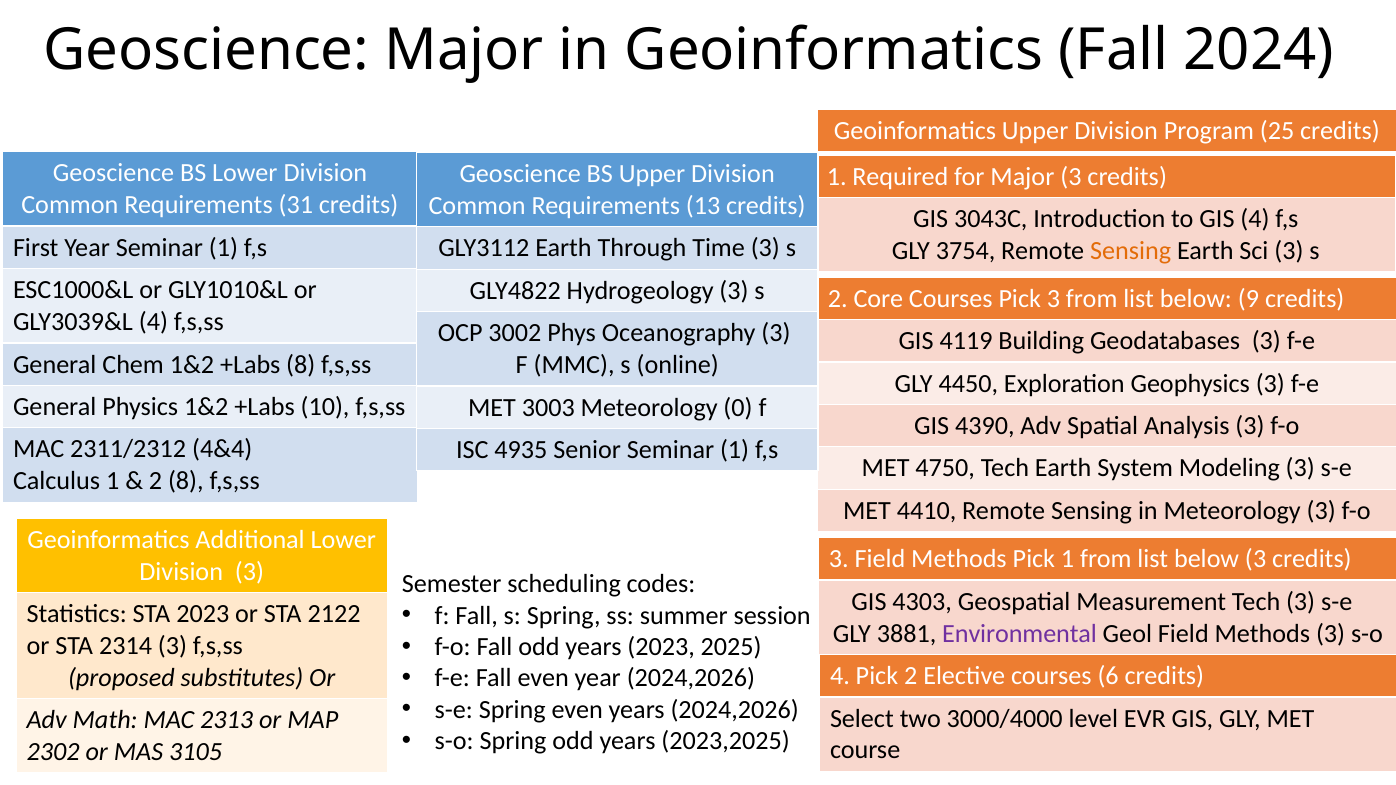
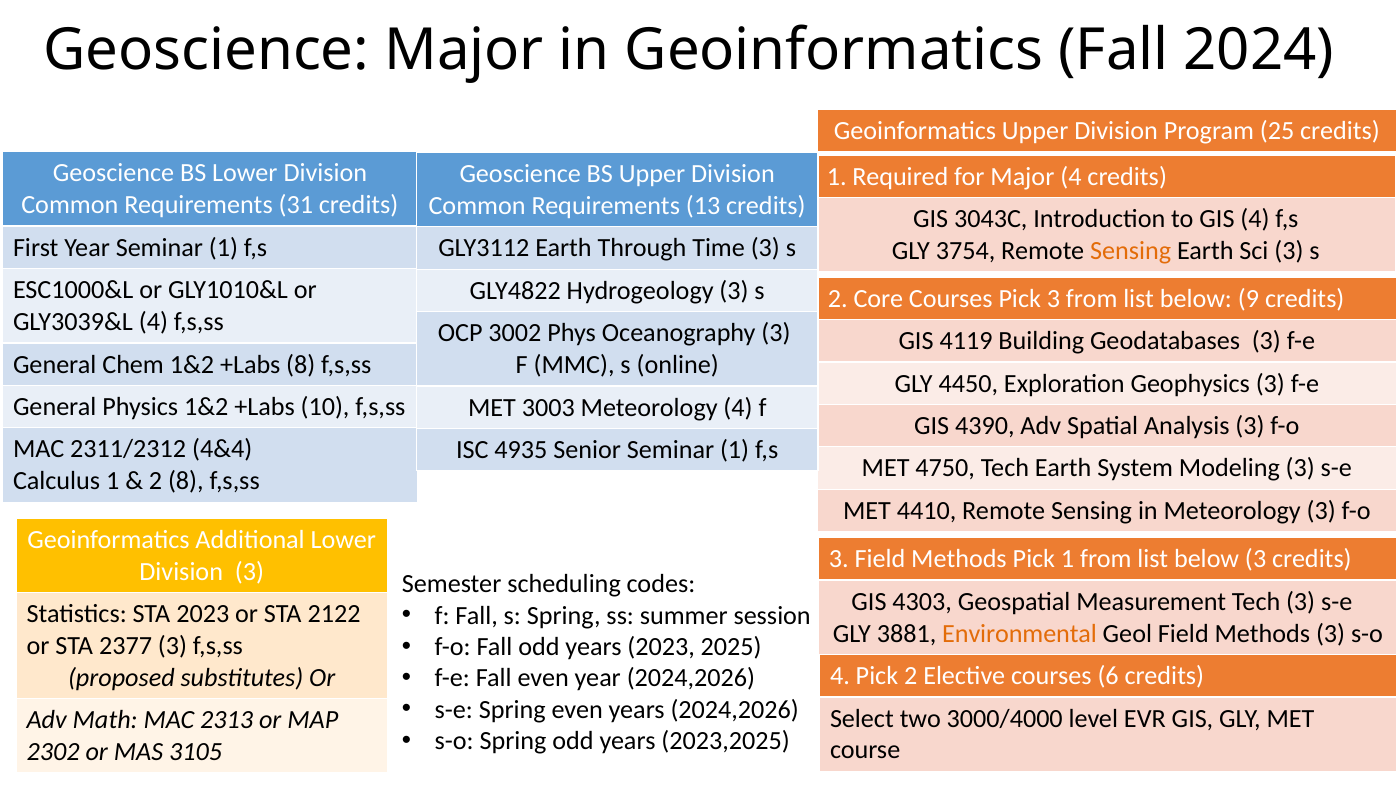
Major 3: 3 -> 4 (1071, 177)
Meteorology 0: 0 -> 4 (738, 408)
Environmental colour: purple -> orange (1020, 634)
2314: 2314 -> 2377 (126, 646)
